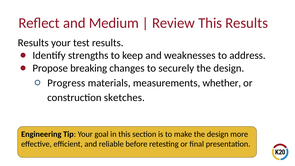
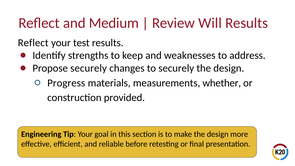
Review This: This -> Will (210, 23)
Results: Results -> Reflect (33, 43)
Propose breaking: breaking -> securely (89, 68)
sketches: sketches -> provided (124, 98)
